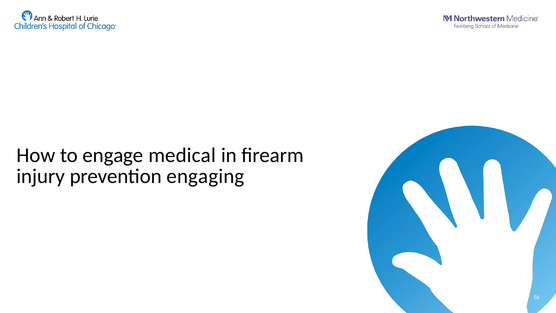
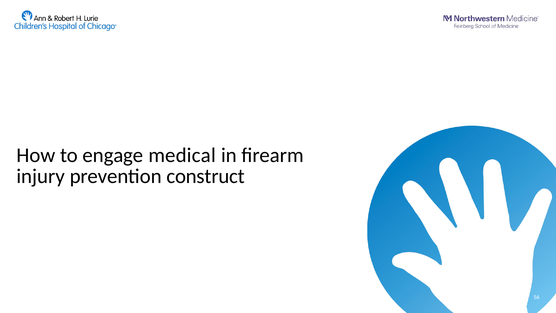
engaging: engaging -> construct (206, 176)
